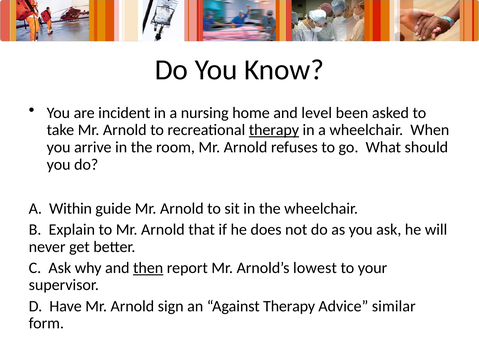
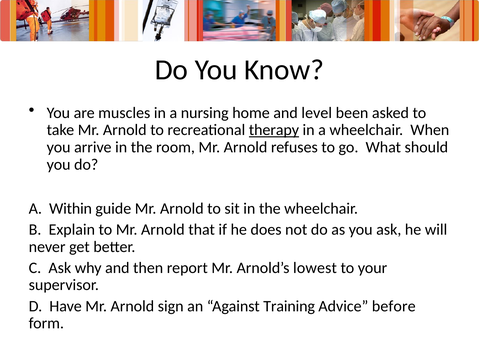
incident: incident -> muscles (124, 113)
then underline: present -> none (148, 268)
Against Therapy: Therapy -> Training (289, 306)
similar: similar -> before (394, 306)
